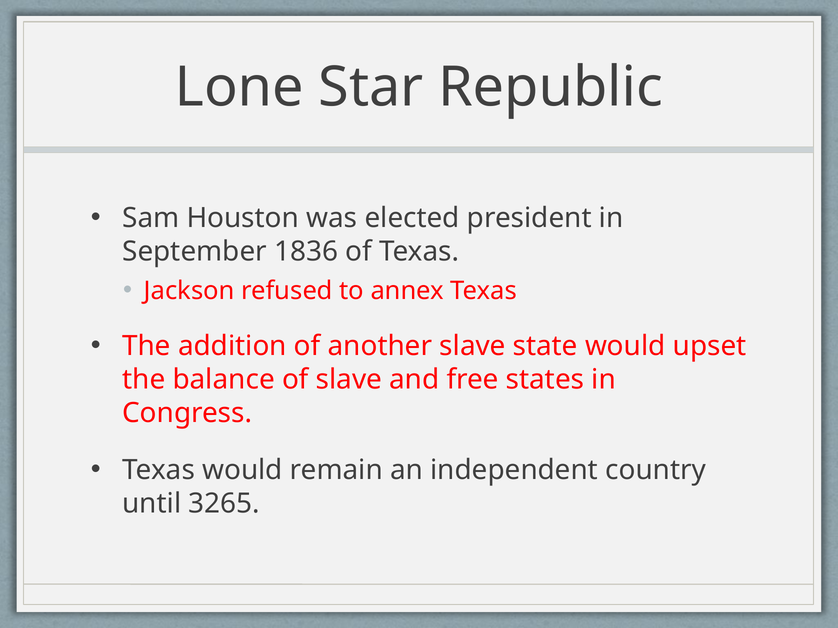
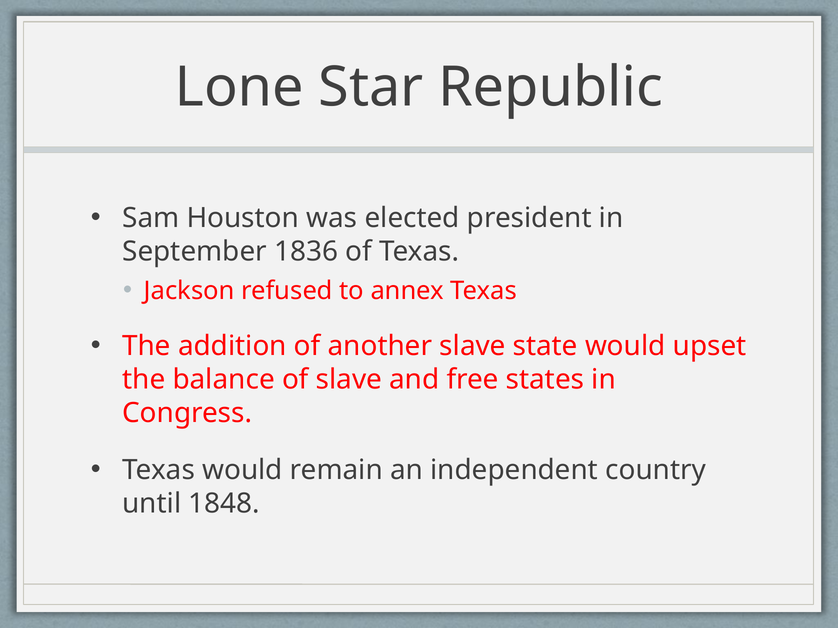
3265: 3265 -> 1848 (224, 504)
